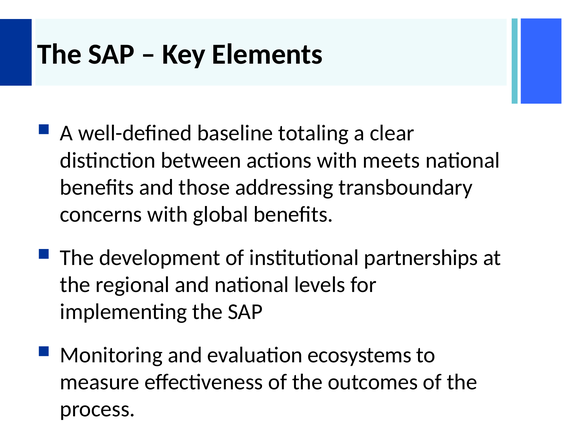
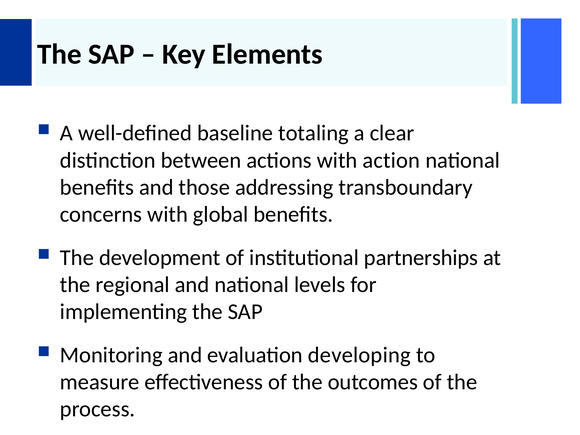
meets: meets -> action (391, 160)
ecosystems: ecosystems -> developing (359, 355)
